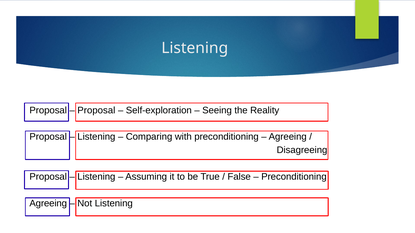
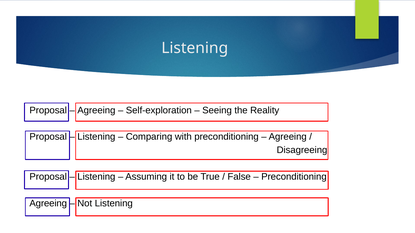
Proposal: Proposal -> Agreeing (96, 111)
